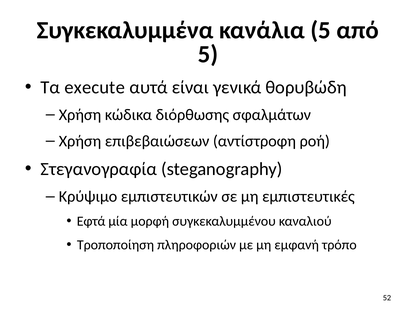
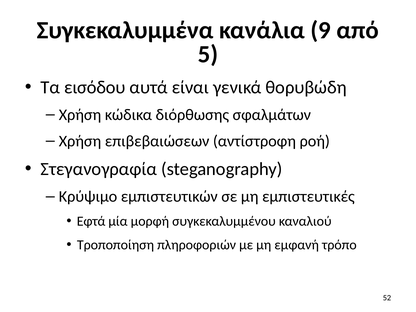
κανάλια 5: 5 -> 9 (321, 30)
execute: execute -> εισόδου (95, 87)
